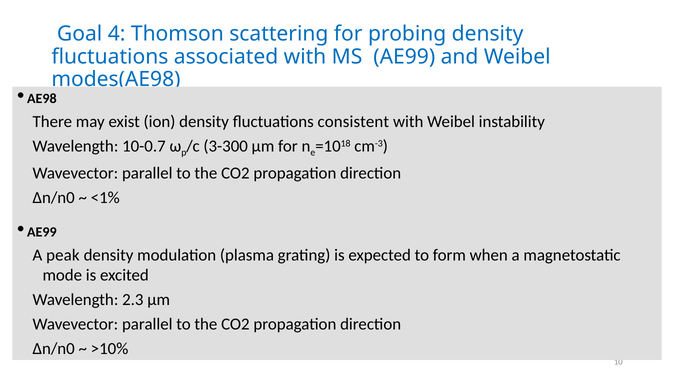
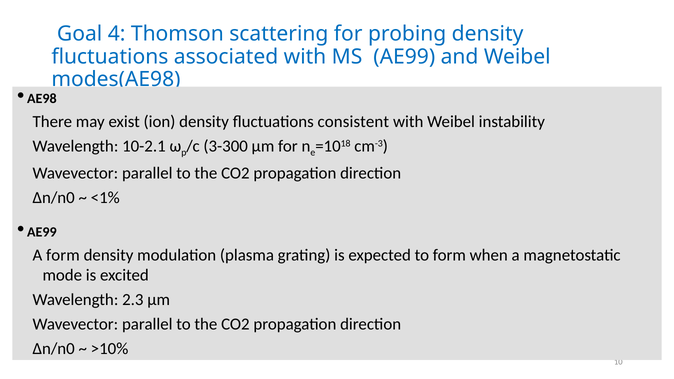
10-0.7: 10-0.7 -> 10-2.1 (144, 146)
A peak: peak -> form (63, 255)
